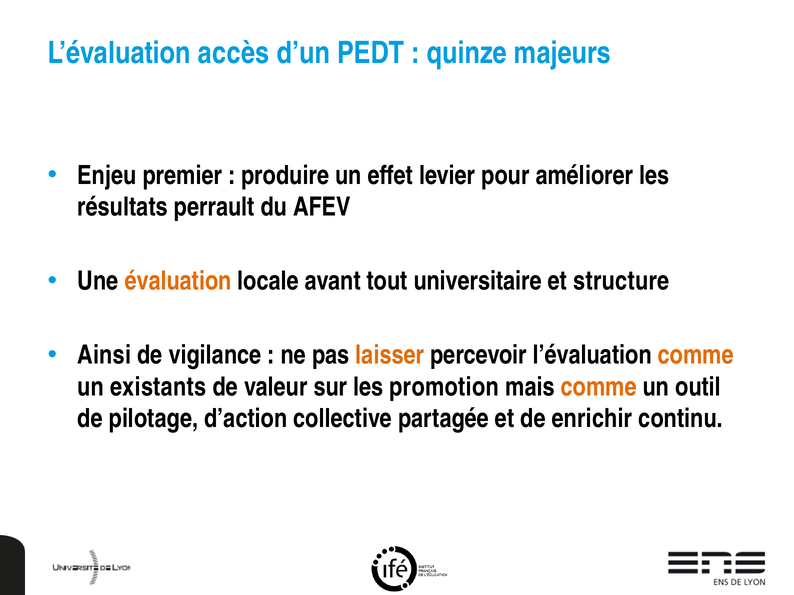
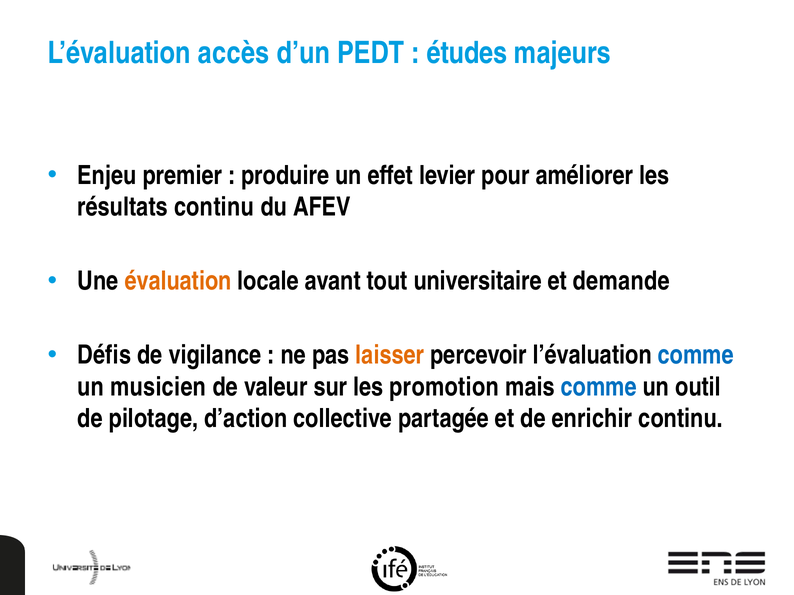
quinze: quinze -> études (467, 53)
résultats perrault: perrault -> continu (214, 207)
structure: structure -> demande (621, 281)
Ainsi: Ainsi -> Défis (104, 356)
comme colour: orange -> blue (696, 356)
existants: existants -> musicien (158, 387)
comme colour: orange -> blue (599, 387)
